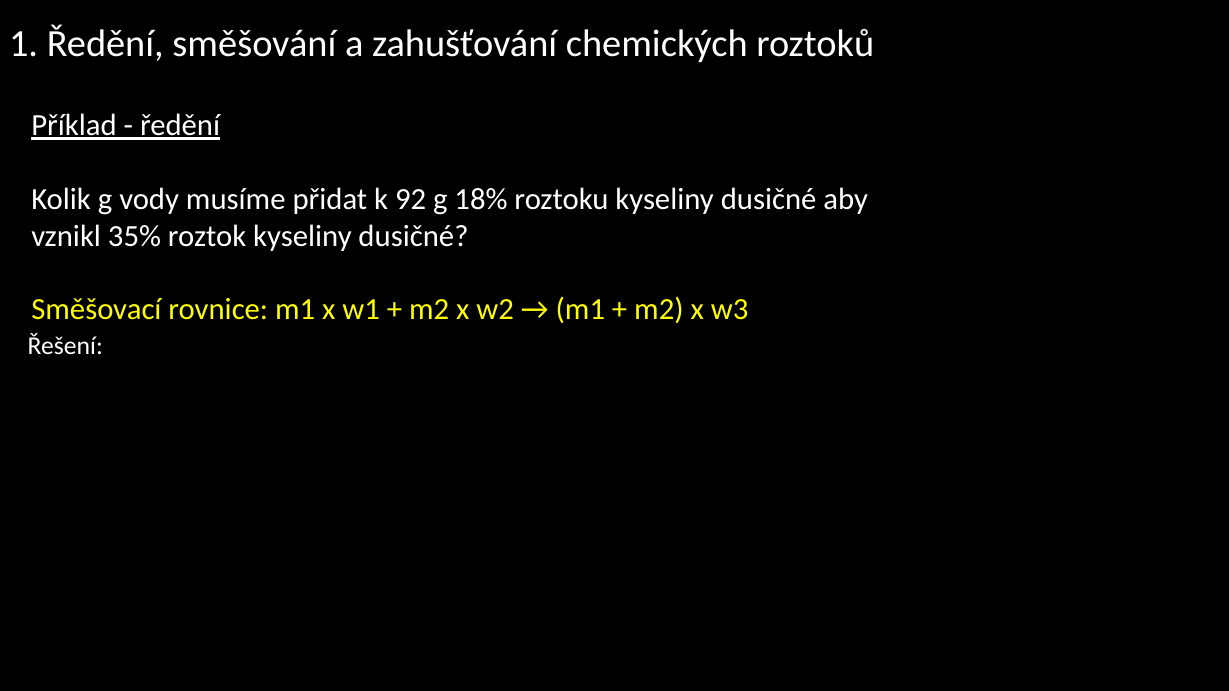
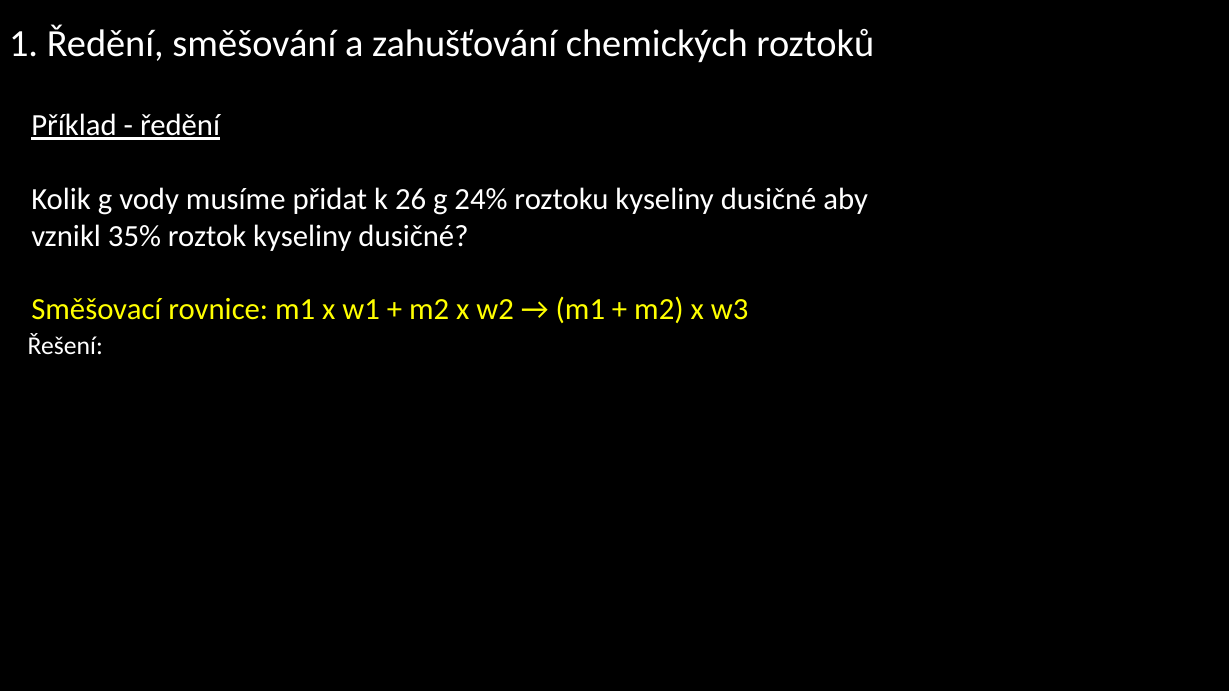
92: 92 -> 26 (411, 199)
18%: 18% -> 24% (481, 199)
